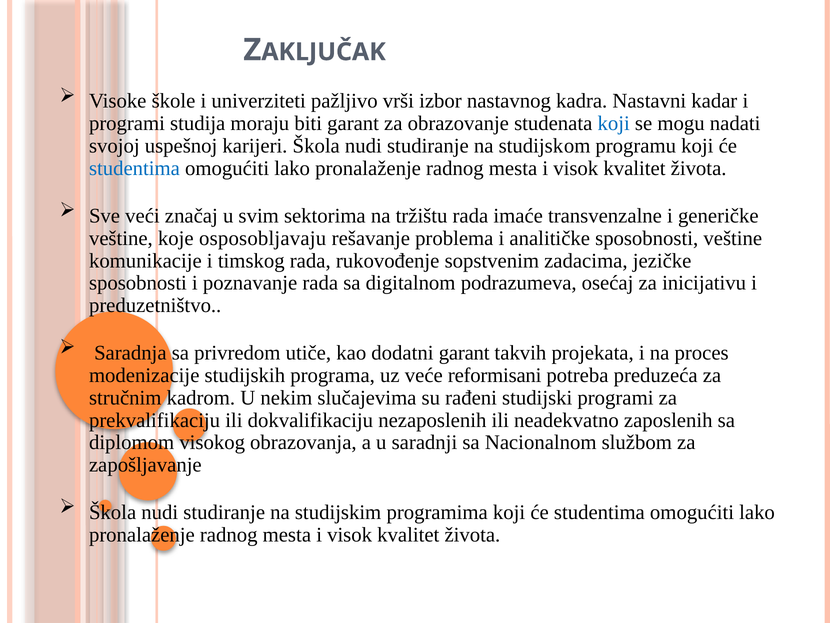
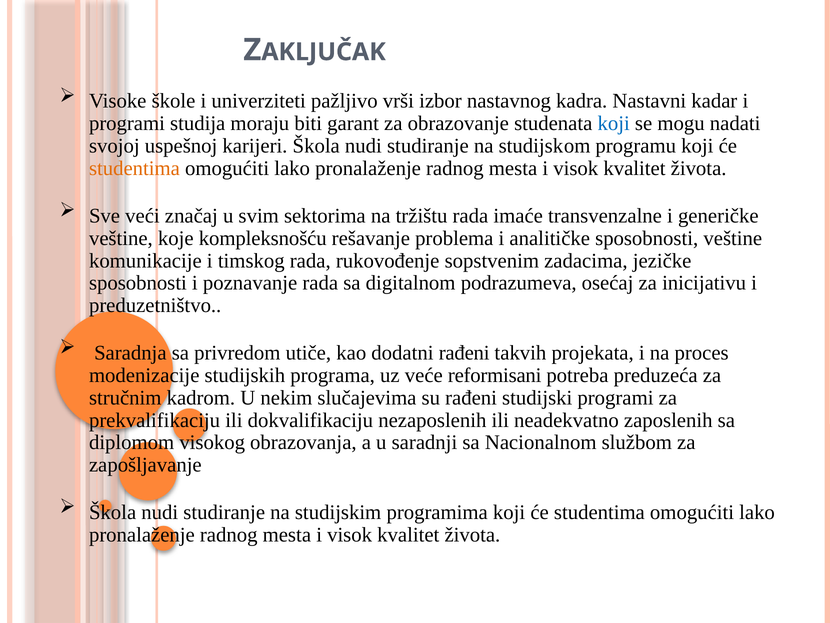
studentima colour: blue -> orange (134, 168)
osposobljavaju: osposobljavaju -> kompleksnošću (263, 238)
dodatni garant: garant -> rađeni (464, 353)
